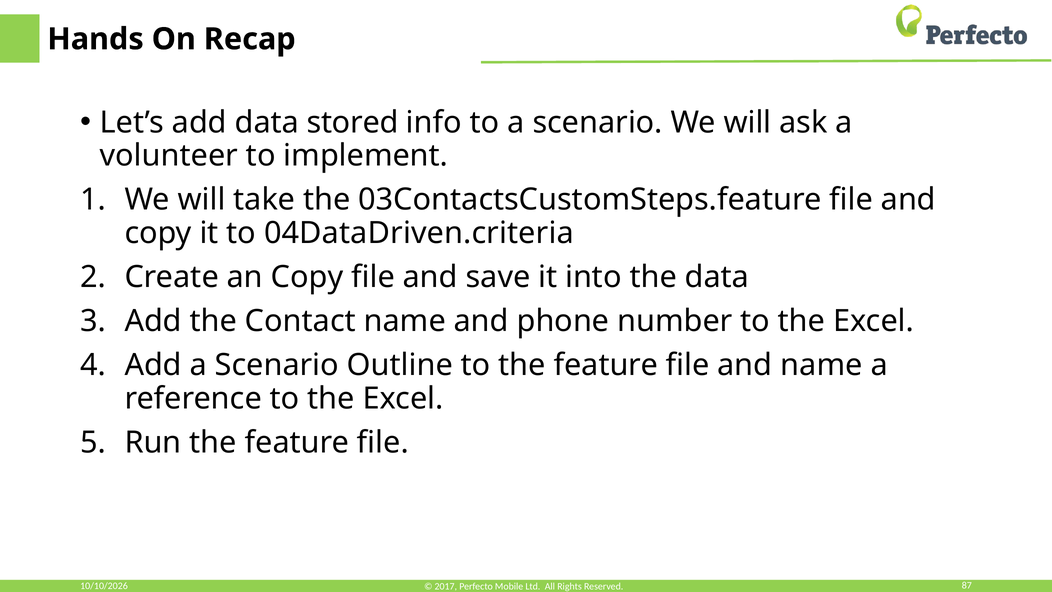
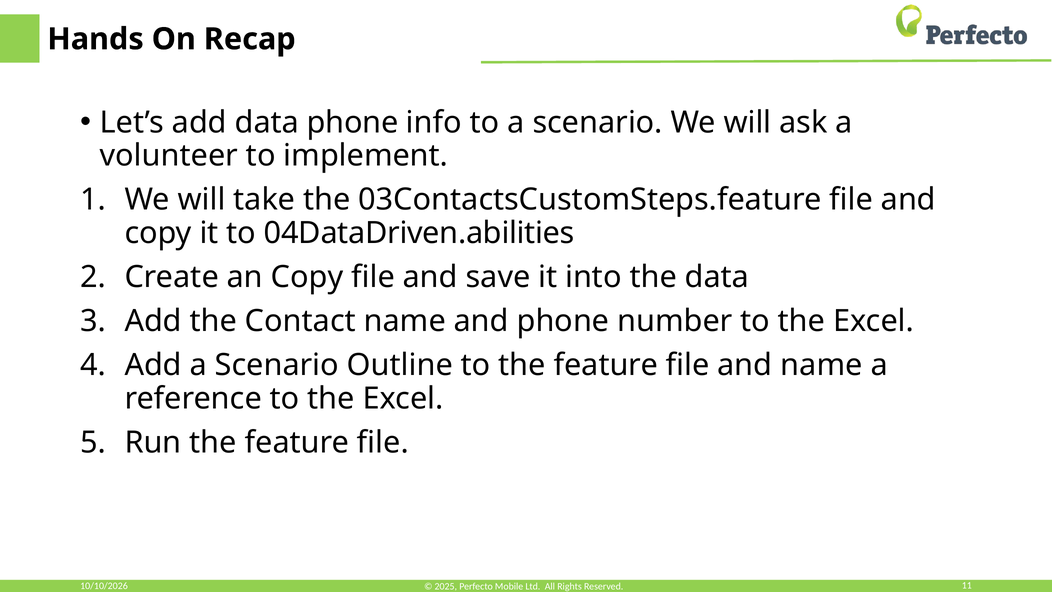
data stored: stored -> phone (353, 122)
04DataDriven.criteria: 04DataDriven.criteria -> 04DataDriven.abilities (419, 233)
87: 87 -> 11 (967, 585)
2017: 2017 -> 2025 (446, 586)
